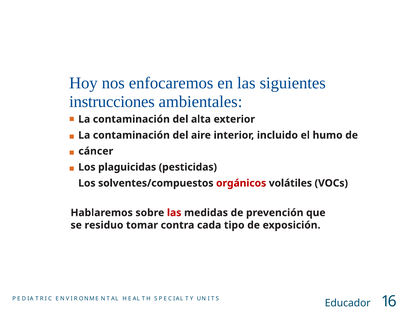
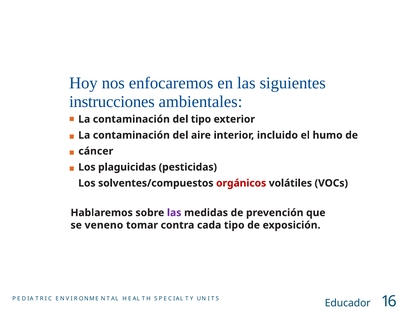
del alta: alta -> tipo (201, 119)
las colour: red -> purple (174, 213)
residuo: residuo -> veneno (104, 225)
